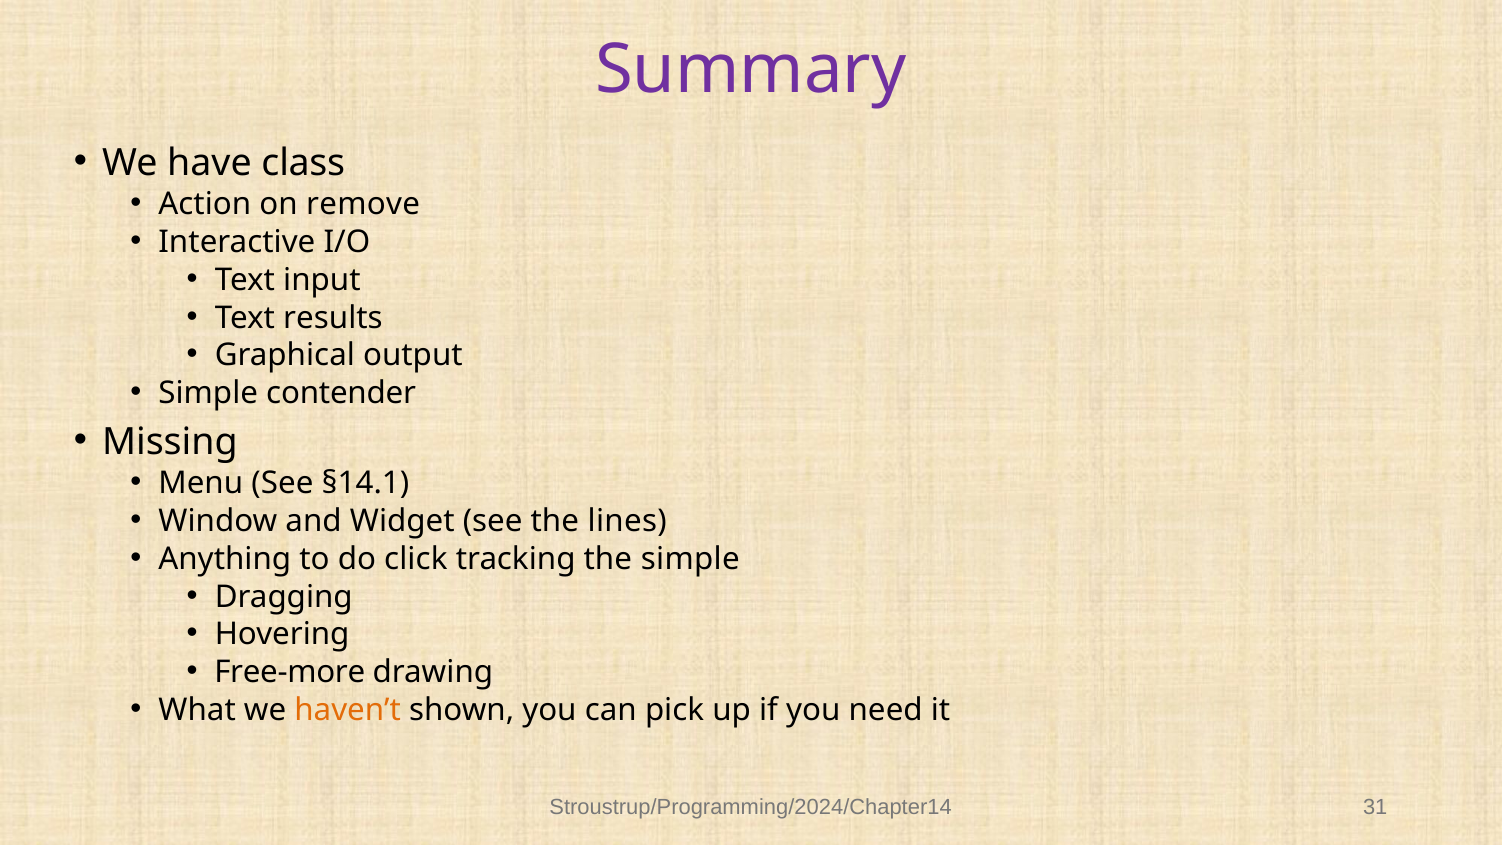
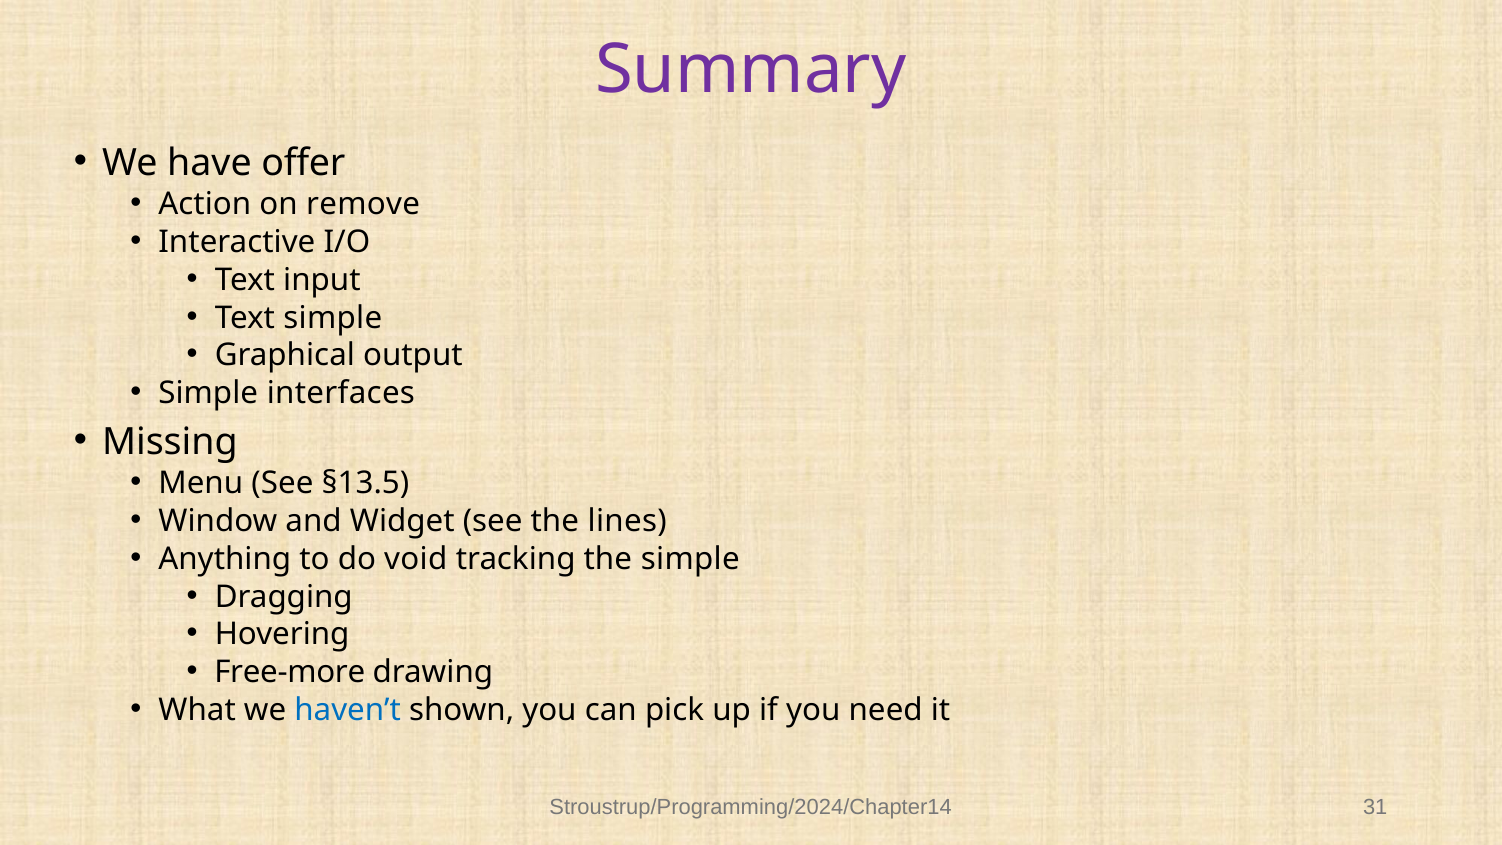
class: class -> offer (303, 163)
Text results: results -> simple (333, 318)
contender: contender -> interfaces (341, 393)
§14.1: §14.1 -> §13.5 (365, 483)
click: click -> void (416, 559)
haven’t colour: orange -> blue (348, 710)
